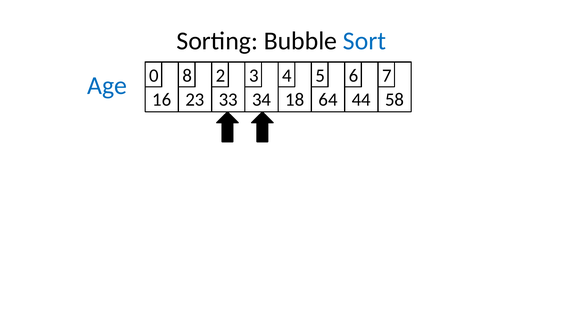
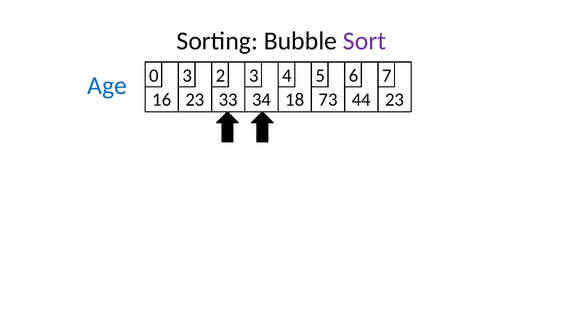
Sort colour: blue -> purple (365, 41)
0 8: 8 -> 3 (187, 76)
64: 64 -> 73 (328, 99)
44 58: 58 -> 23 (395, 99)
